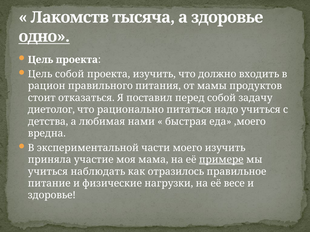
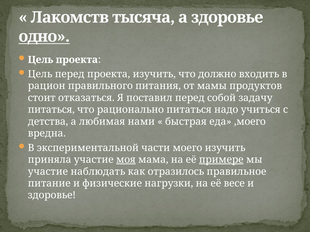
Цель собой: собой -> перед (70, 74)
диетолог: диетолог -> питаться (51, 110)
моя underline: none -> present (126, 160)
учиться: учиться -> участие (48, 172)
